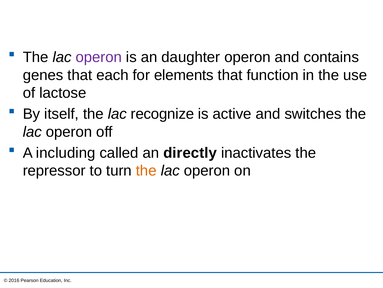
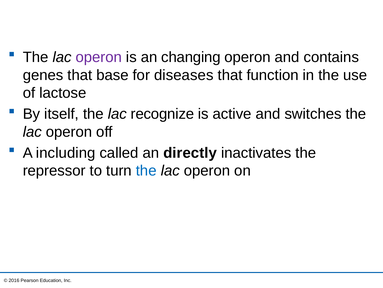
daughter: daughter -> changing (191, 57)
each: each -> base (112, 75)
elements: elements -> diseases (184, 75)
the colour: orange -> blue (146, 170)
